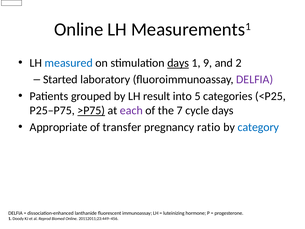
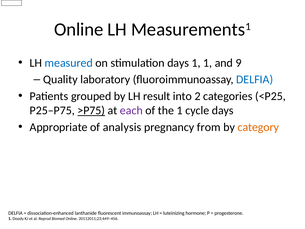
days underline: present -> none (178, 63)
1 9: 9 -> 1 (208, 63)
2: 2 -> 9 (239, 63)
Started: Started -> Quality (60, 79)
DELFIA colour: purple -> blue (255, 79)
5: 5 -> 2 (198, 96)
the 7: 7 -> 1 (180, 110)
transfer: transfer -> analysis (122, 127)
ratio: ratio -> from (209, 127)
category colour: blue -> orange (258, 127)
